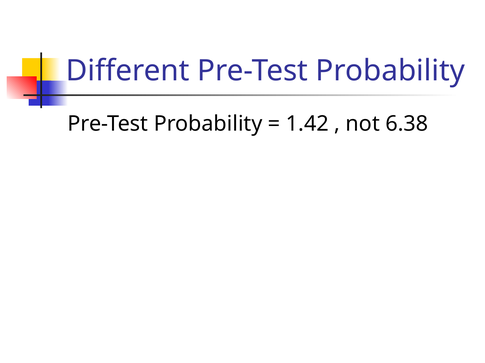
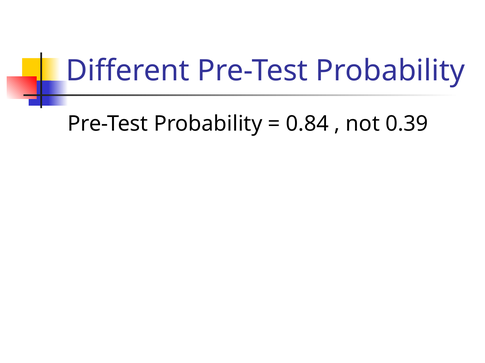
1.42: 1.42 -> 0.84 (307, 124)
6.38: 6.38 -> 0.39 (407, 124)
